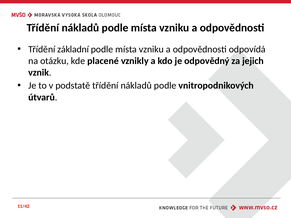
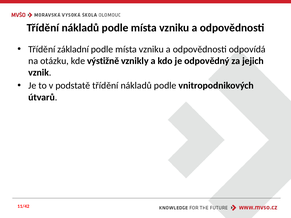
placené: placené -> výstižně (103, 61)
